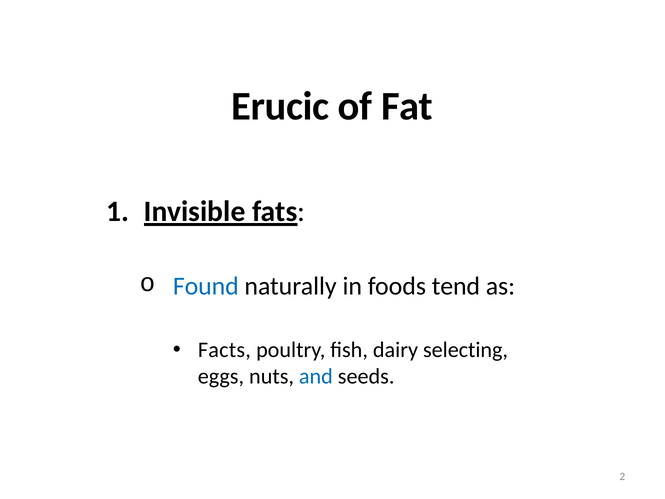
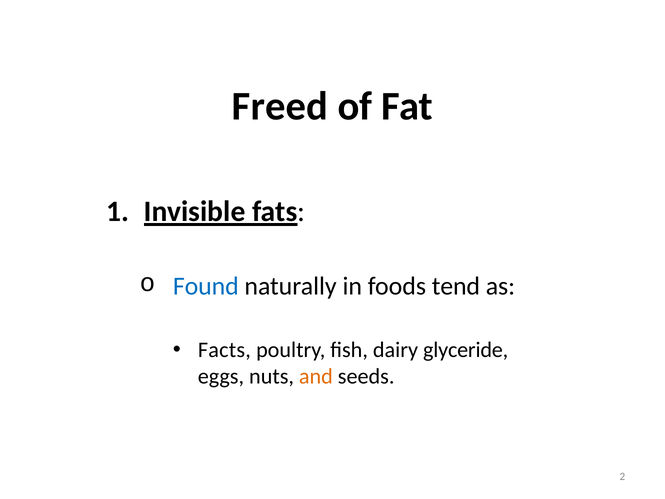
Erucic: Erucic -> Freed (280, 106)
selecting: selecting -> glyceride (466, 350)
and colour: blue -> orange (316, 376)
